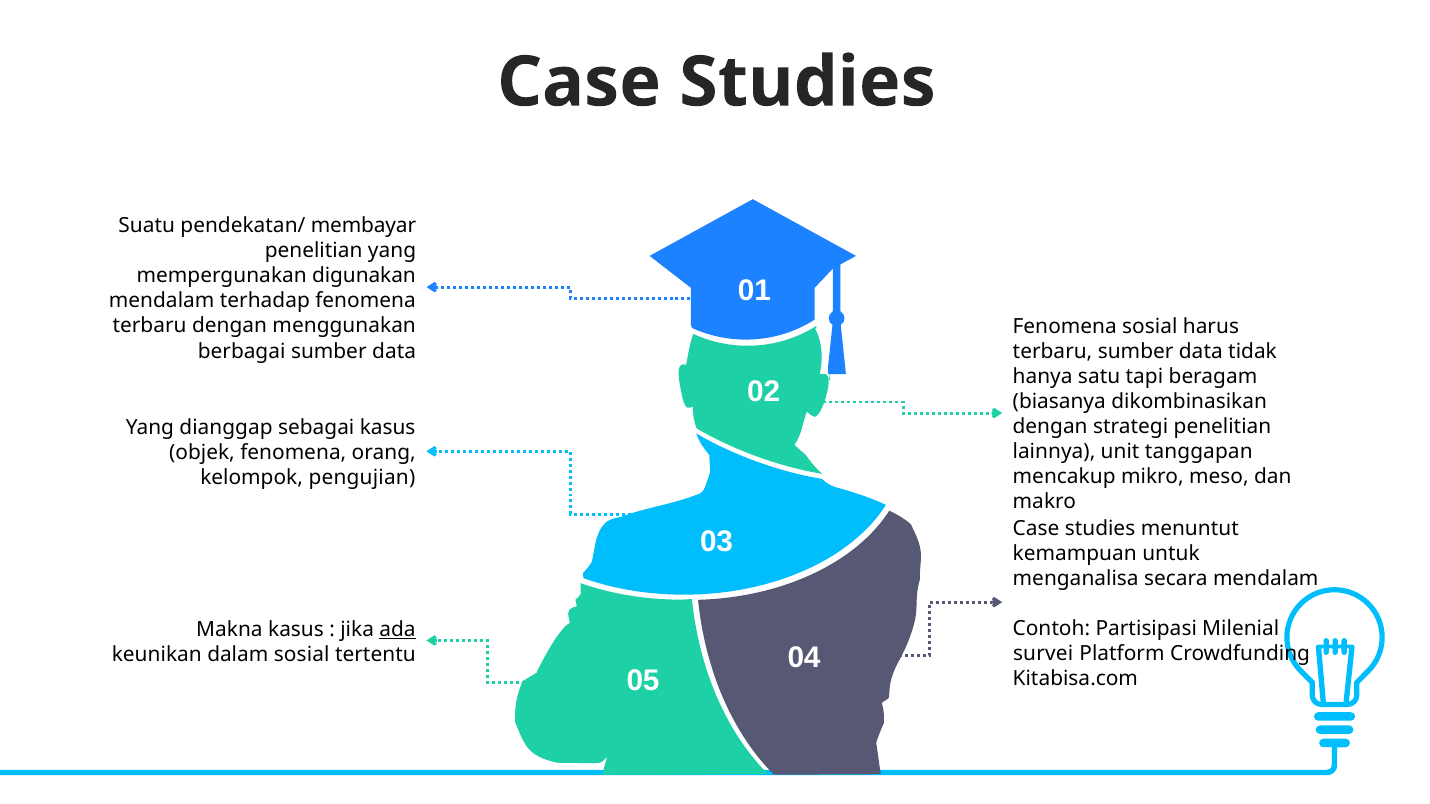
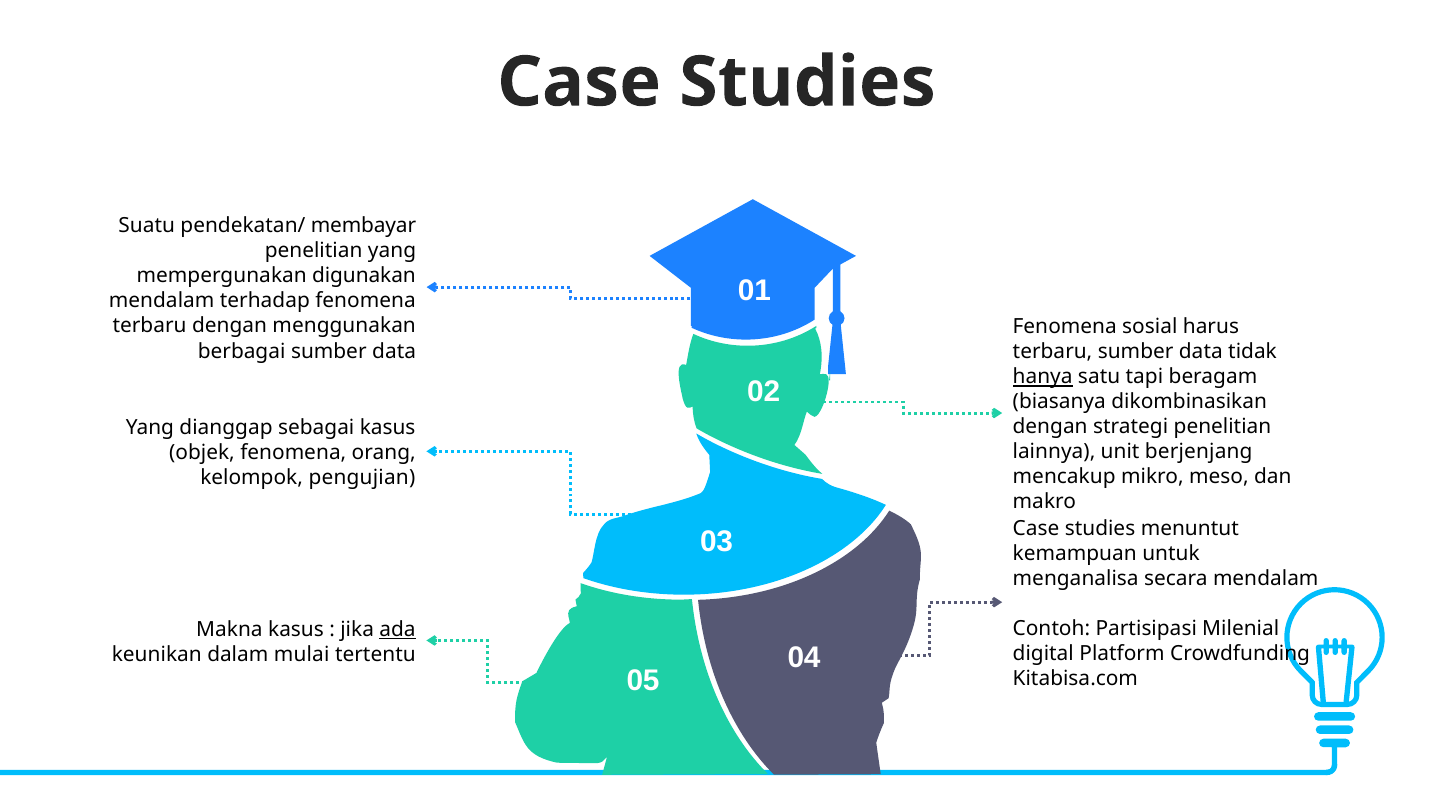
hanya underline: none -> present (1043, 377)
tanggapan: tanggapan -> berjenjang (1199, 452)
survei: survei -> digital (1043, 654)
dalam sosial: sosial -> mulai (302, 655)
